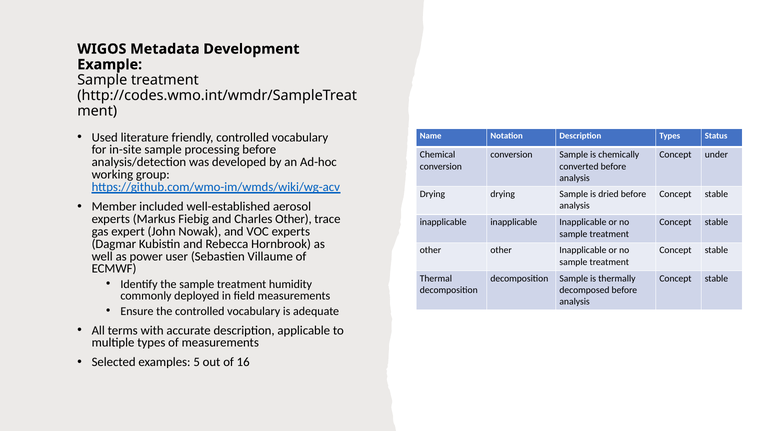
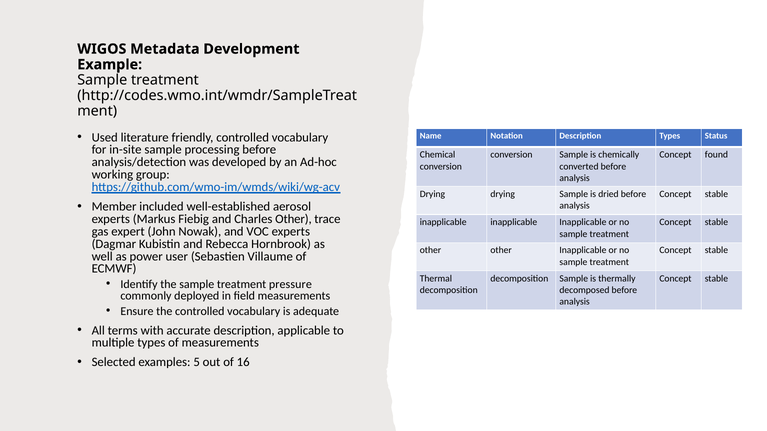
under: under -> found (716, 155)
humidity: humidity -> pressure (290, 285)
